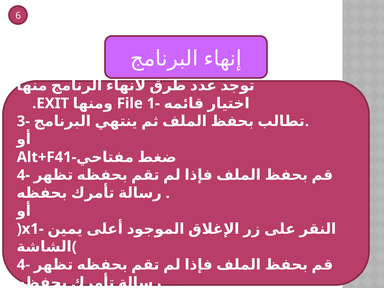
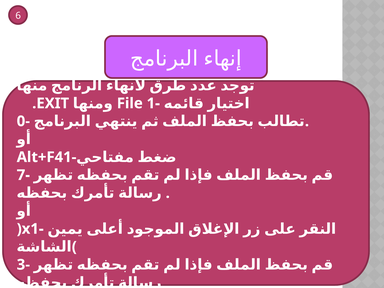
3-: 3- -> 0- (23, 121)
4-: 4- -> 7- (23, 175)
4-: 4- -> 3- (23, 265)
